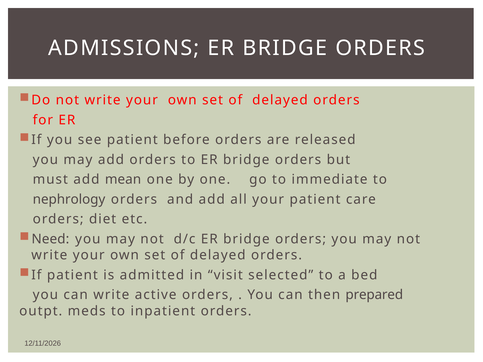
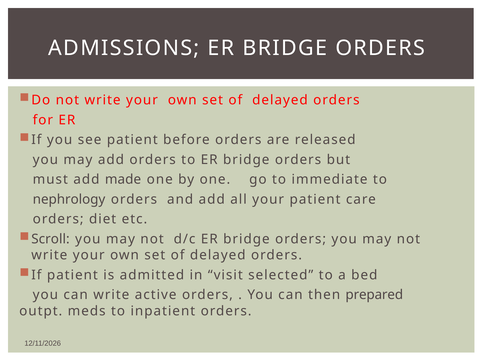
mean: mean -> made (123, 180)
Need: Need -> Scroll (50, 239)
